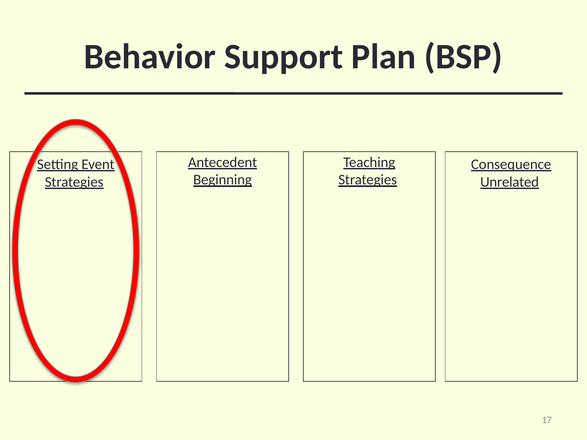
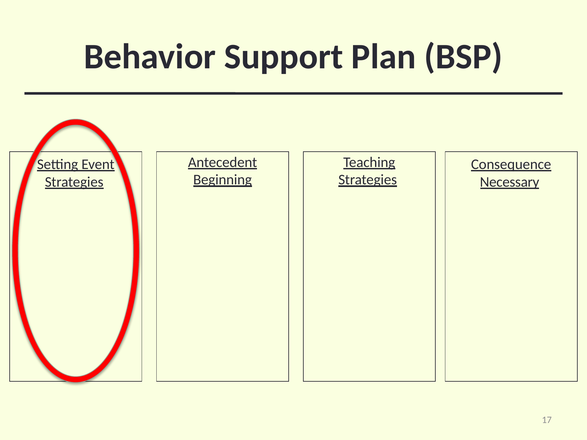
Unrelated: Unrelated -> Necessary (510, 182)
